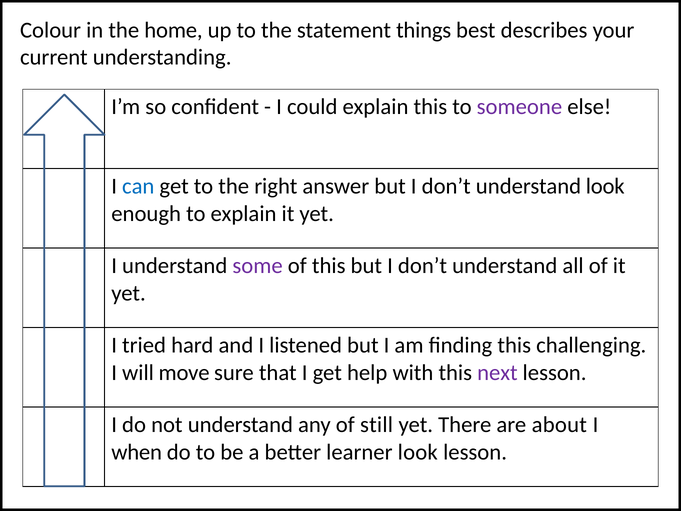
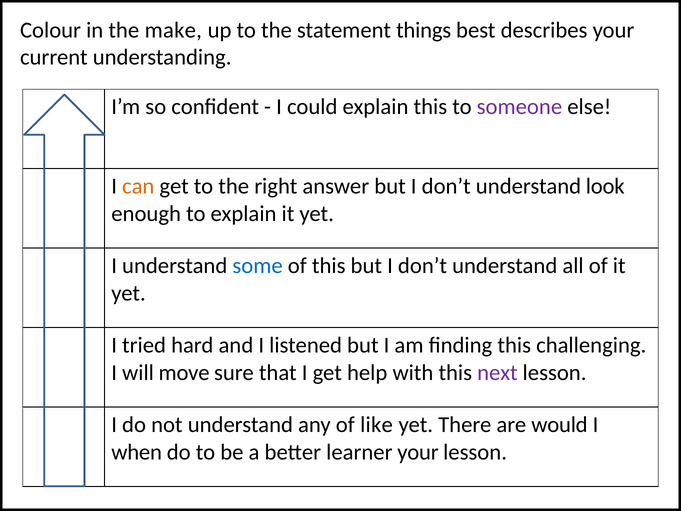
home: home -> make (173, 30)
can colour: blue -> orange (138, 186)
some colour: purple -> blue (258, 265)
still: still -> like (377, 424)
about: about -> would (559, 424)
learner look: look -> your (418, 452)
